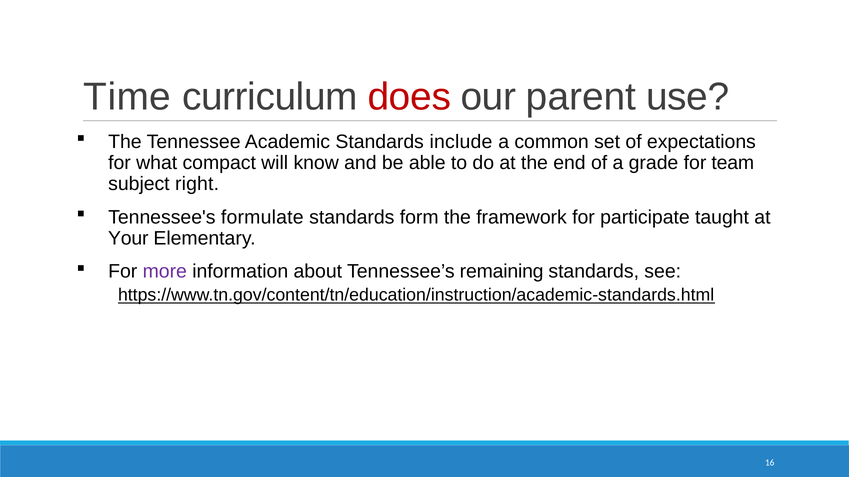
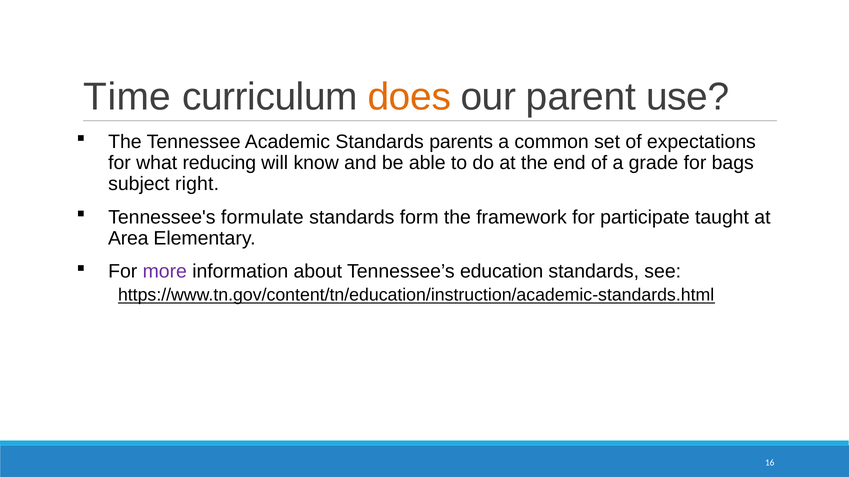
does colour: red -> orange (409, 97)
include: include -> parents (461, 142)
compact: compact -> reducing (219, 163)
team: team -> bags (733, 163)
Your: Your -> Area (128, 238)
remaining: remaining -> education (502, 272)
